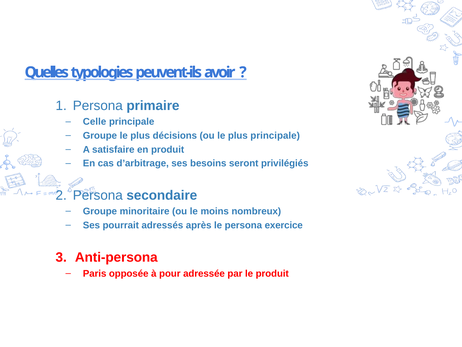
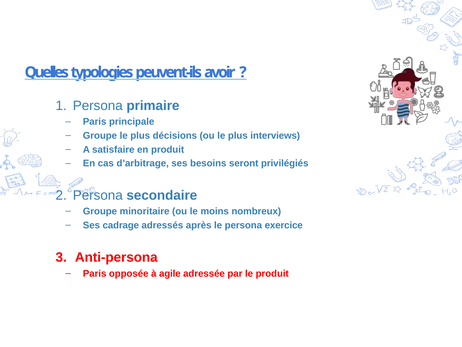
Celle: Celle -> Paris (95, 122)
plus principale: principale -> interviews (275, 135)
pourrait: pourrait -> cadrage (121, 225)
pour: pour -> agile (170, 273)
